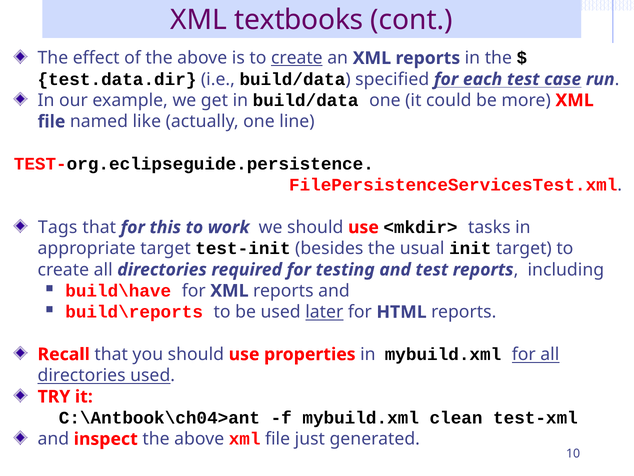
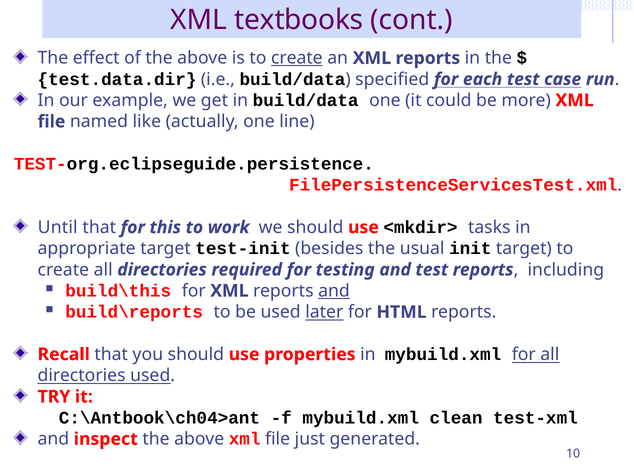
Tags: Tags -> Until (58, 227)
build\have: build\have -> build\this (118, 291)
and underline: none -> present (334, 291)
